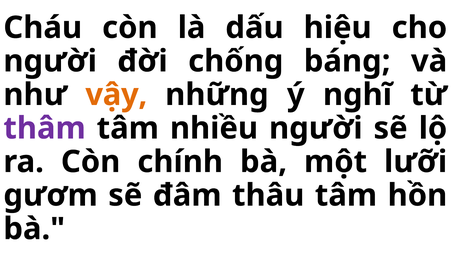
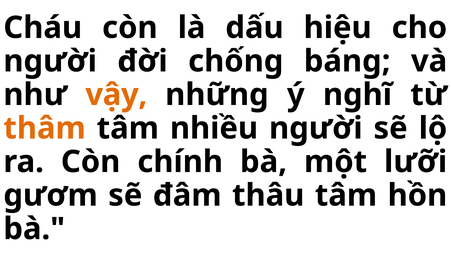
thâm colour: purple -> orange (45, 128)
